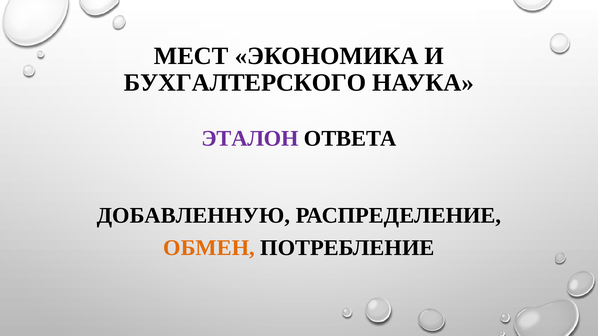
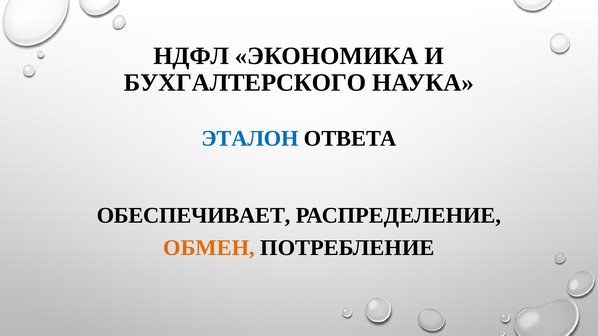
МЕСТ: МЕСТ -> НДФЛ (191, 56)
ЭТАЛОН colour: purple -> blue (250, 139)
ДОБАВЛЕННУЮ: ДОБАВЛЕННУЮ -> ОБЕСПЕЧИВАЕТ (194, 216)
